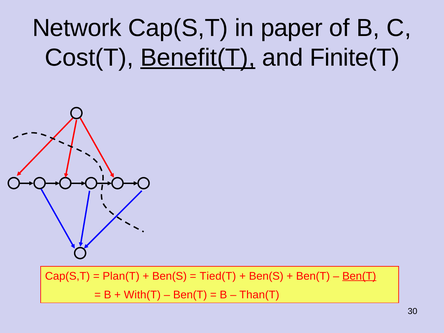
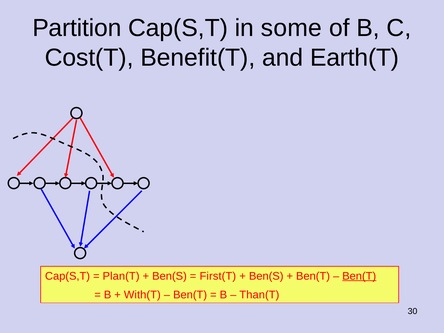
Network: Network -> Partition (77, 28)
paper: paper -> some (291, 28)
Benefit(T underline: present -> none (198, 58)
Finite(T: Finite(T -> Earth(T (355, 58)
Tied(T: Tied(T -> First(T (218, 276)
